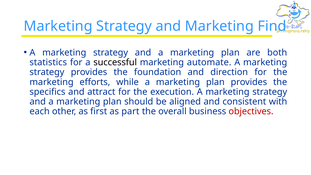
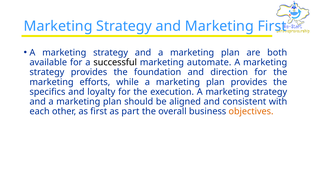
Marketing Find: Find -> First (272, 26)
statistics: statistics -> available (48, 62)
attract: attract -> loyalty (101, 92)
objectives colour: red -> orange (251, 111)
